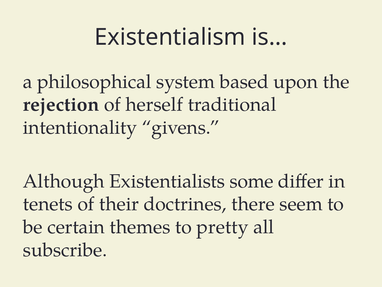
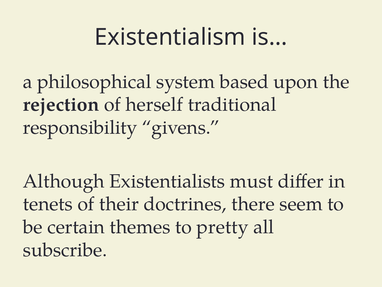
intentionality: intentionality -> responsibility (80, 127)
some: some -> must (251, 181)
